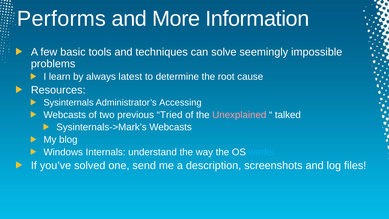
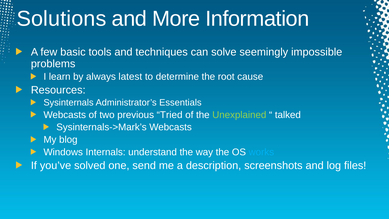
Performs: Performs -> Solutions (61, 19)
Accessing: Accessing -> Essentials (180, 103)
Unexplained colour: pink -> light green (239, 115)
